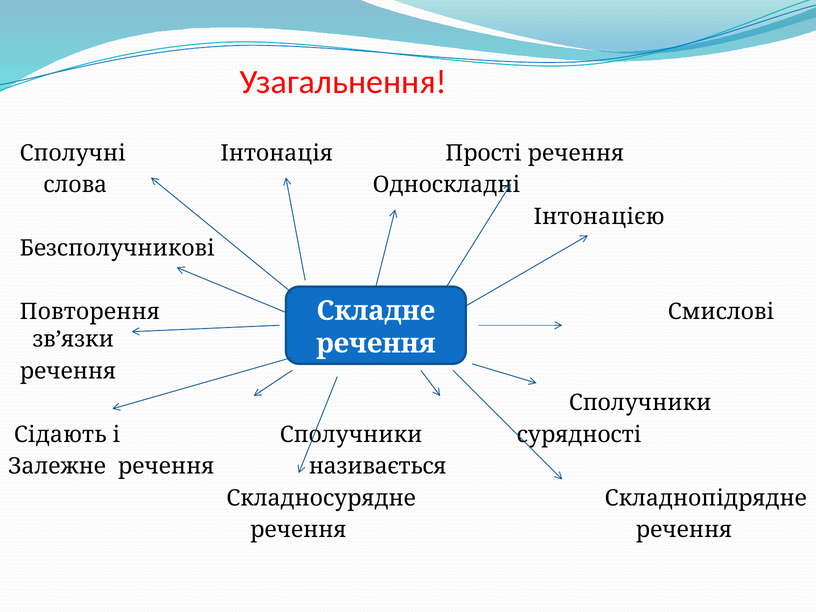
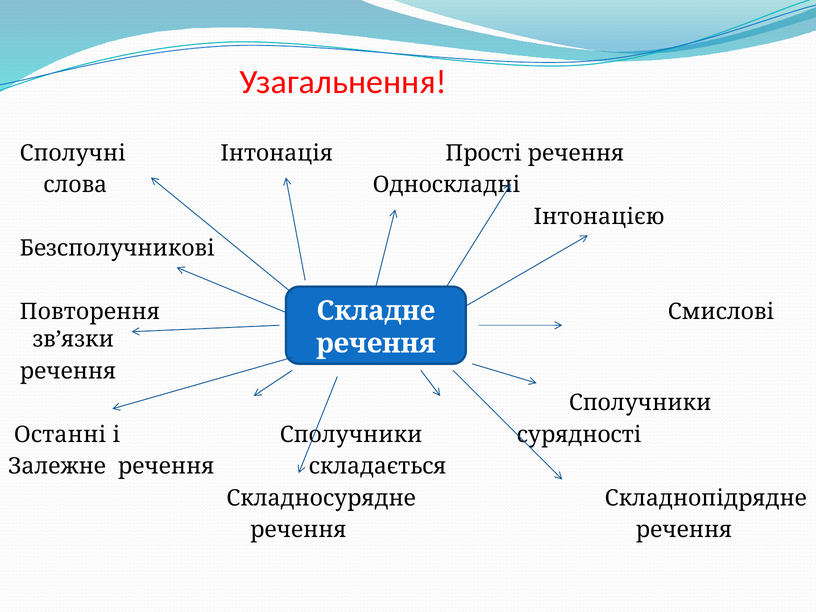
Сідають: Сідають -> Останні (60, 435)
називається: називається -> складається (378, 466)
